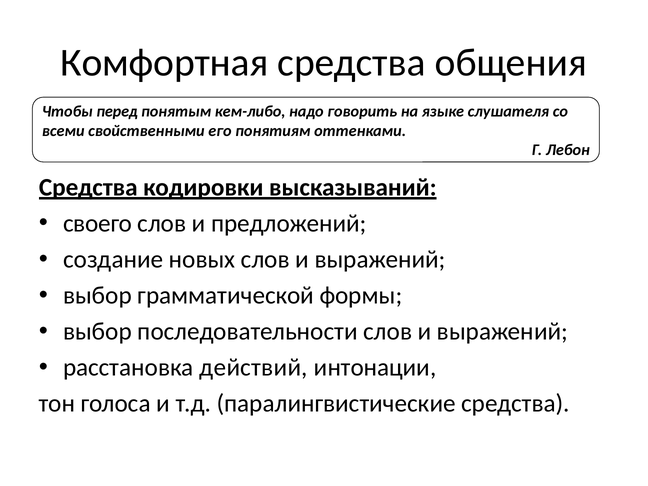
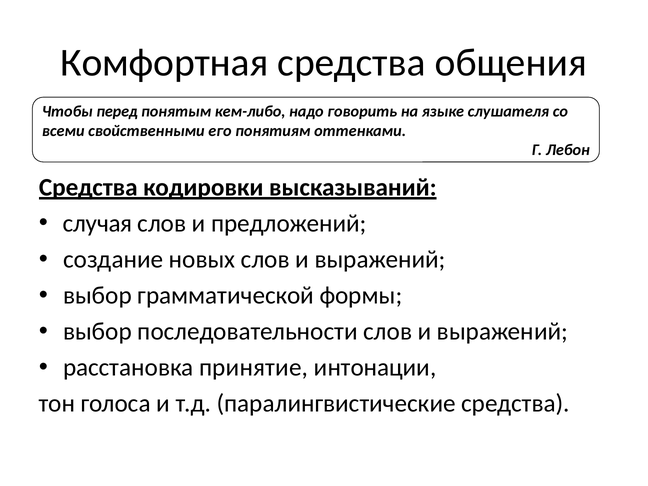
своего: своего -> случая (98, 224)
действий: действий -> принятие (254, 368)
